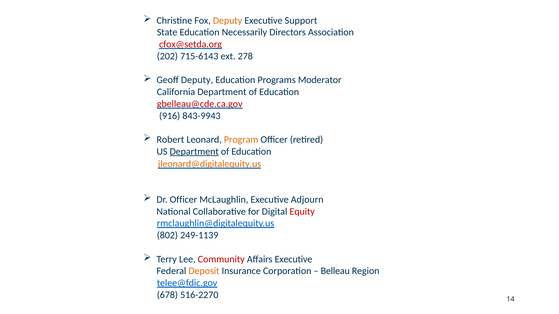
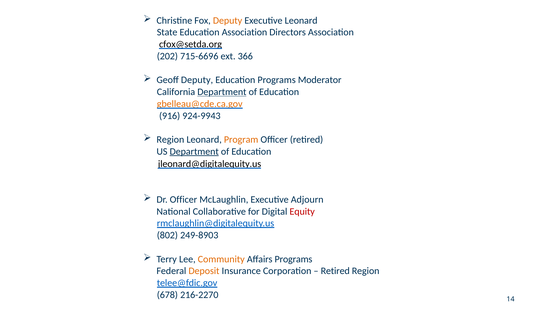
Executive Support: Support -> Leonard (301, 21)
Education Necessarily: Necessarily -> Association (244, 32)
cfox@setda.org colour: red -> black (191, 44)
715-6143: 715-6143 -> 715-6696 (199, 56)
278: 278 -> 366 (245, 56)
Department underline: none -> present (222, 92)
gbelleau@cde.ca.gov colour: red -> orange (200, 104)
843-9943: 843-9943 -> 924-9943 (201, 116)
Robert: Robert -> Region (170, 140)
jleonard@digitalequity.us colour: orange -> black (210, 164)
249-1139: 249-1139 -> 249-8903 (199, 236)
Community colour: red -> orange (221, 259)
Affairs Executive: Executive -> Programs (293, 259)
Belleau: Belleau -> Retired (335, 271)
516-2270: 516-2270 -> 216-2270 (199, 295)
